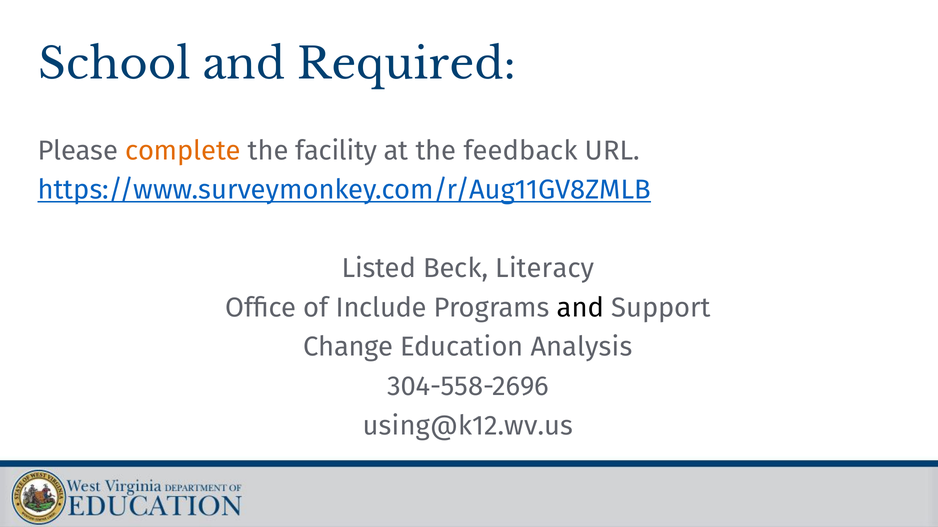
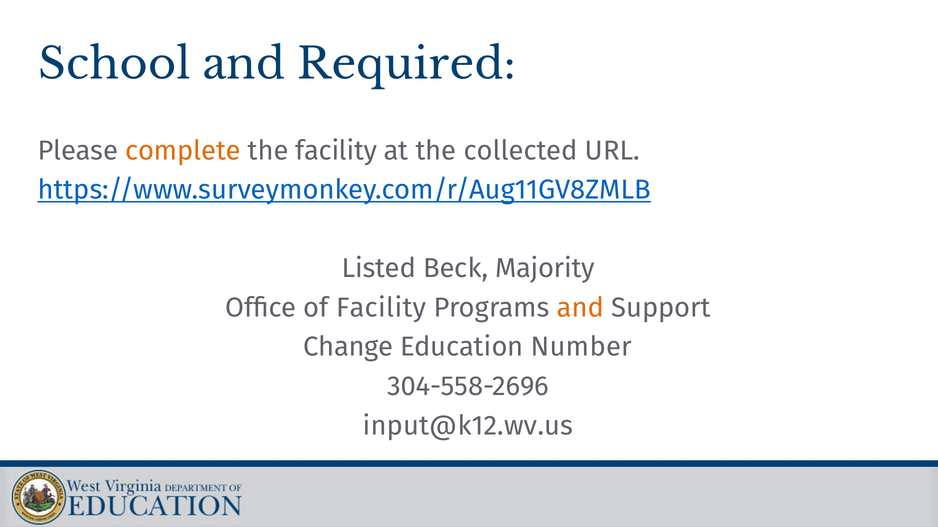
feedback: feedback -> collected (521, 151)
Literacy: Literacy -> Majority (545, 269)
of Include: Include -> Facility (381, 308)
and colour: black -> orange (581, 308)
Analysis: Analysis -> Number (581, 347)
using@k12.wv.us: using@k12.wv.us -> input@k12.wv.us (468, 426)
